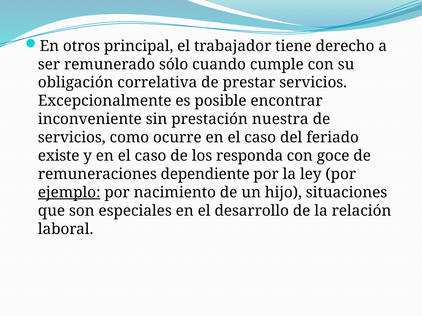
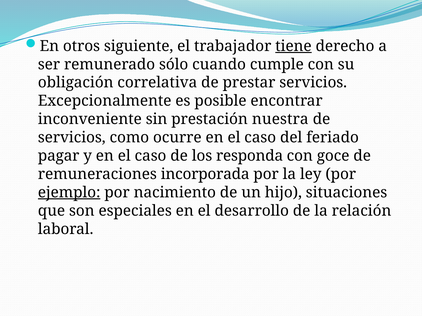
principal: principal -> siguiente (139, 46)
tiene underline: none -> present (293, 46)
existe: existe -> pagar (59, 156)
dependiente: dependiente -> incorporada (205, 174)
